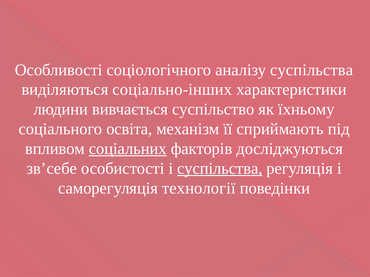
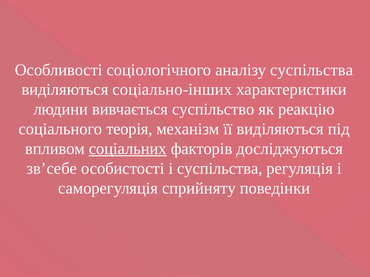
їхньому: їхньому -> реакцію (306, 109)
освіта: освіта -> теорія (129, 129)
її сприймають: сприймають -> виділяються (280, 129)
суспільства underline: present -> none (220, 169)
технології: технології -> сприйняту (199, 188)
